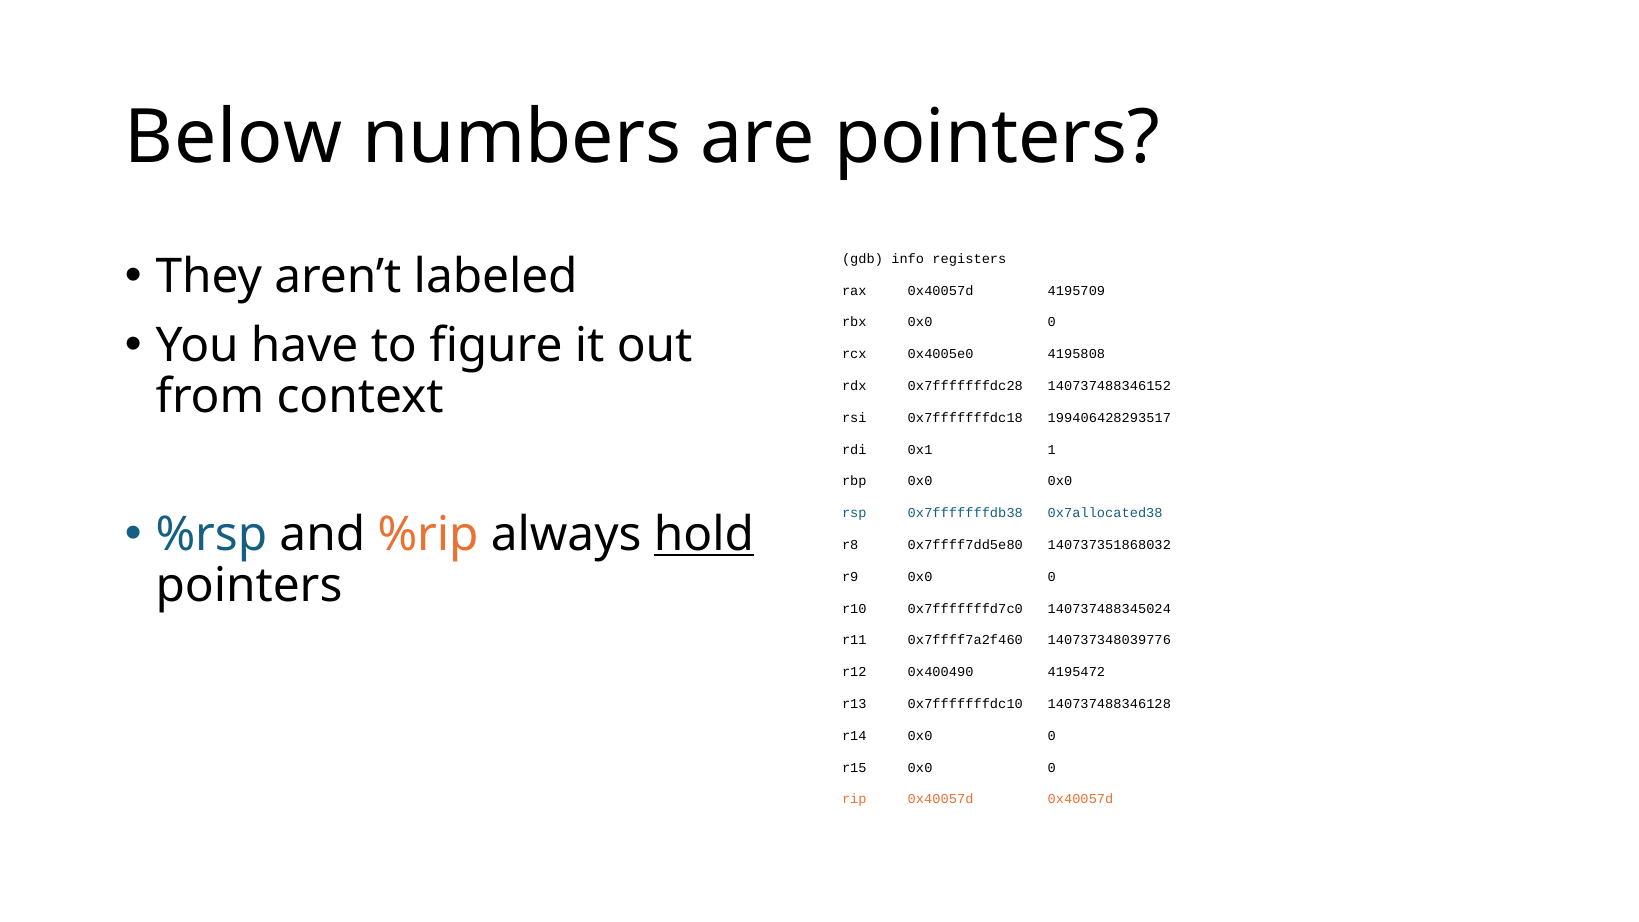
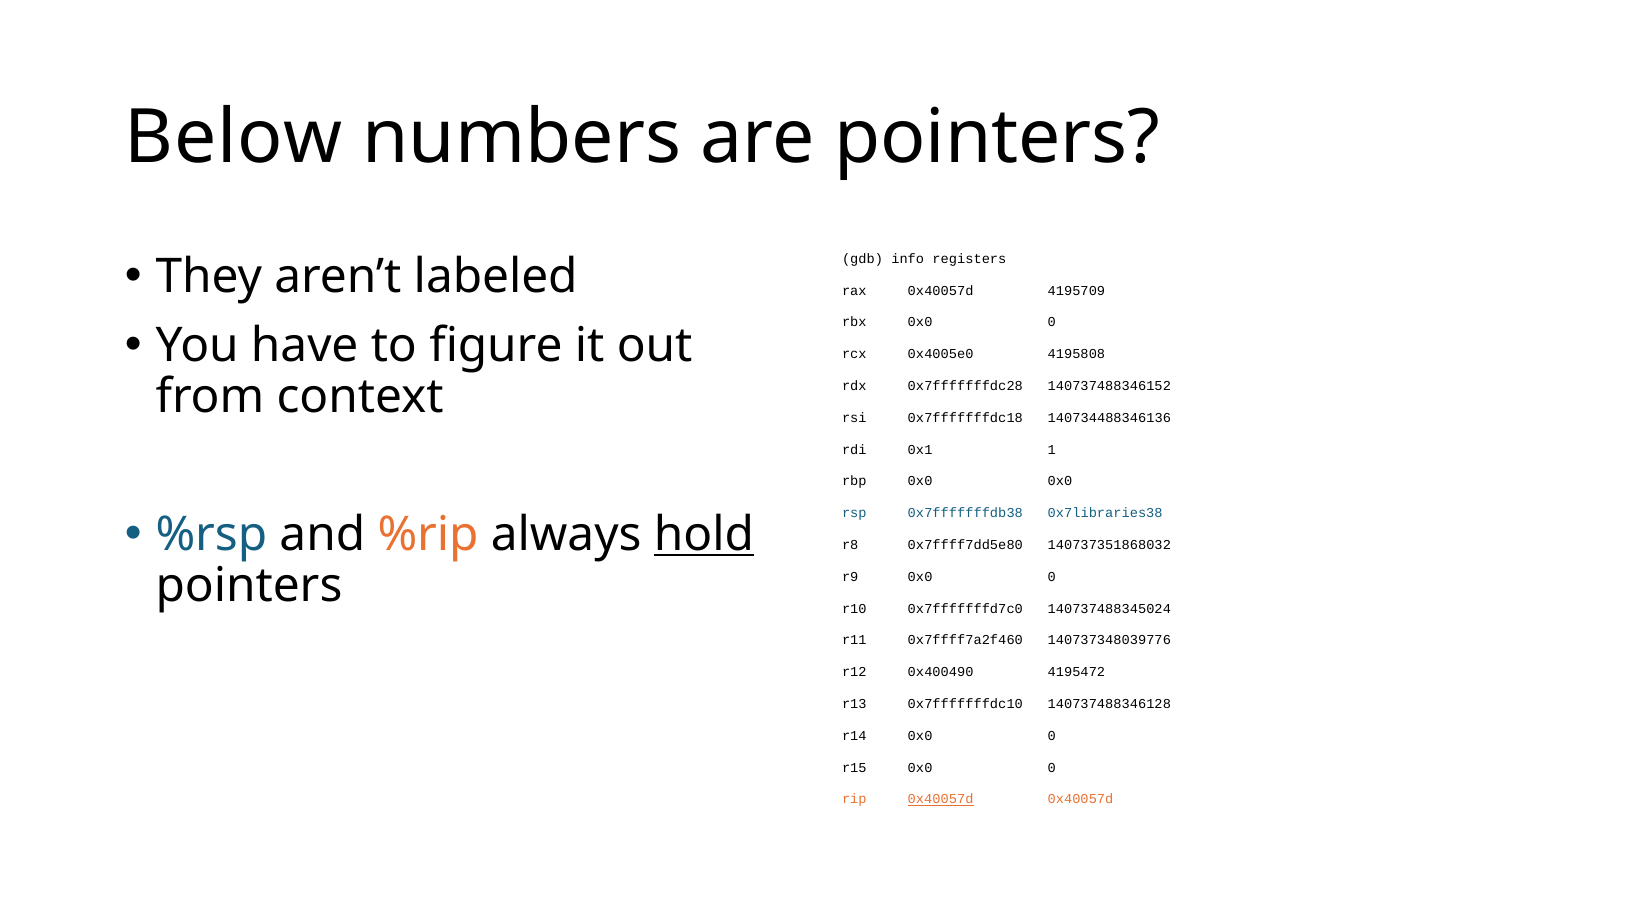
199406428293517: 199406428293517 -> 140734488346136 (1109, 418)
0x7allocated38: 0x7allocated38 -> 0x7libraries38 (1105, 513)
0x40057d underline: none -> present (941, 799)
